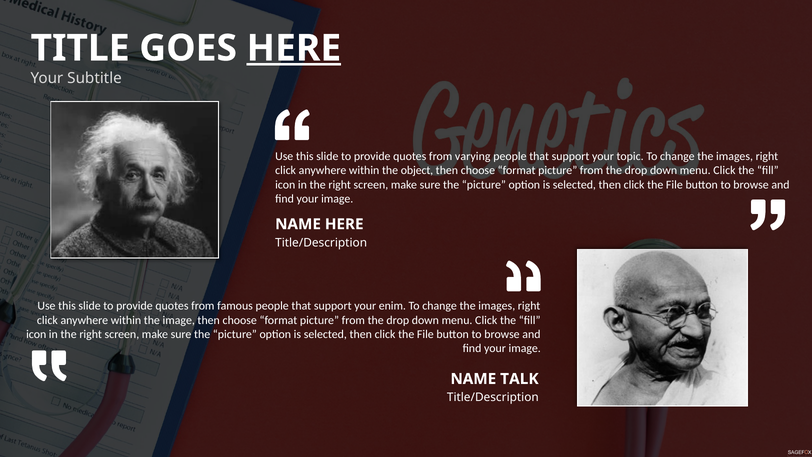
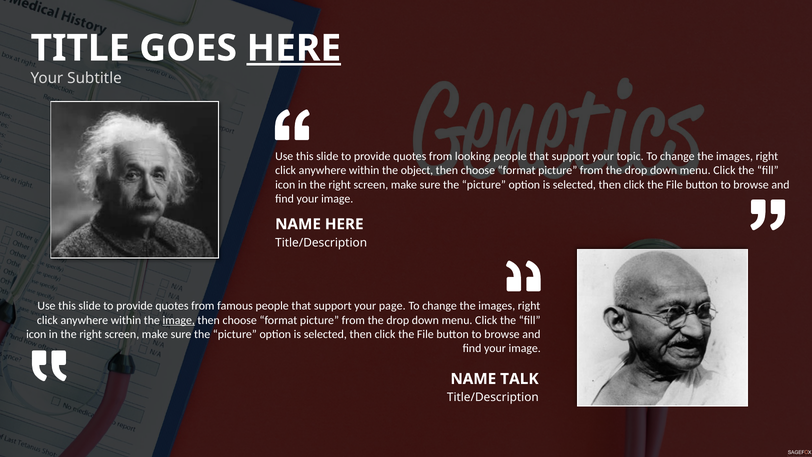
varying: varying -> looking (473, 156)
enim: enim -> page (392, 306)
image underline: none -> present (179, 320)
